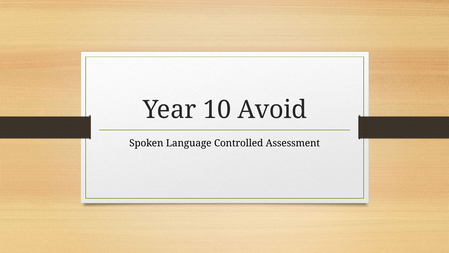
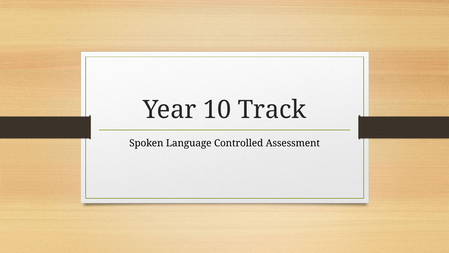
Avoid: Avoid -> Track (272, 110)
